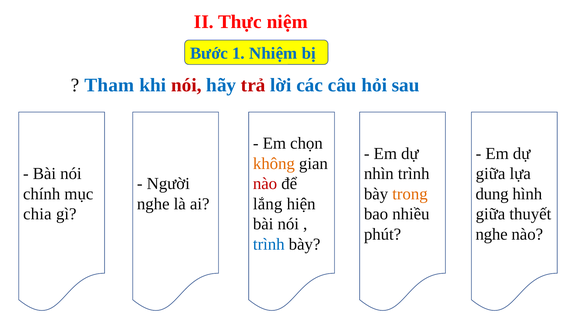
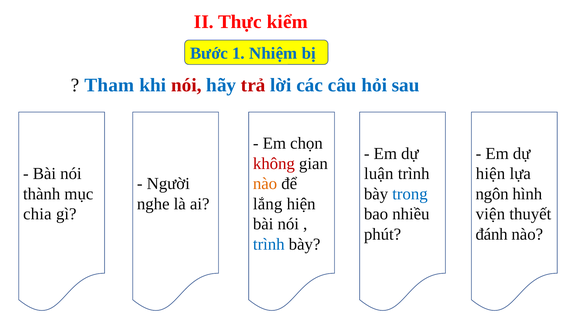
niệm: niệm -> kiểm (287, 22)
không colour: orange -> red (274, 164)
nhìn: nhìn -> luận (379, 174)
giữa: giữa -> hiện (490, 174)
nào colour: red -> orange (265, 184)
chính: chính -> thành (42, 194)
trong colour: orange -> blue (410, 194)
dung: dung -> ngôn (492, 194)
giữa: giữa -> viện (490, 214)
nghe: nghe -> đánh (492, 234)
